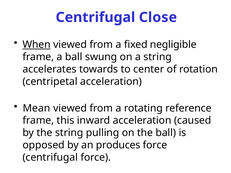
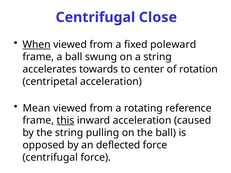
negligible: negligible -> poleward (173, 45)
this underline: none -> present (65, 121)
produces: produces -> deflected (118, 145)
